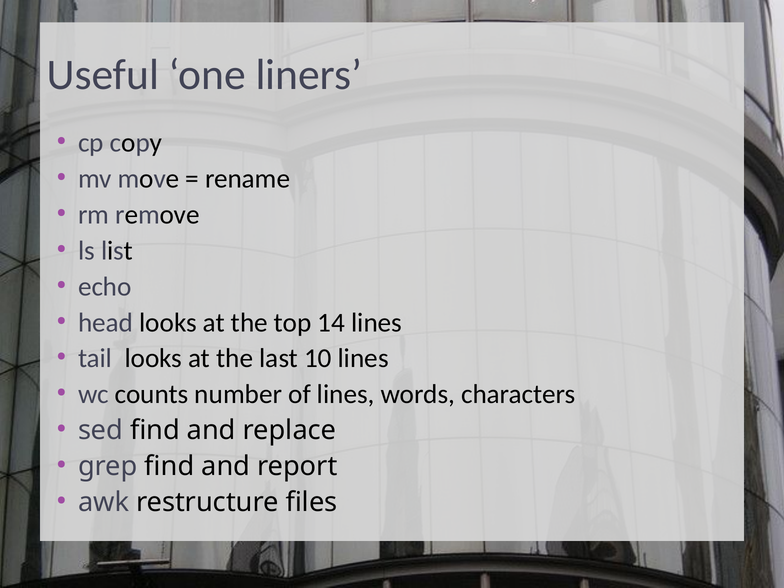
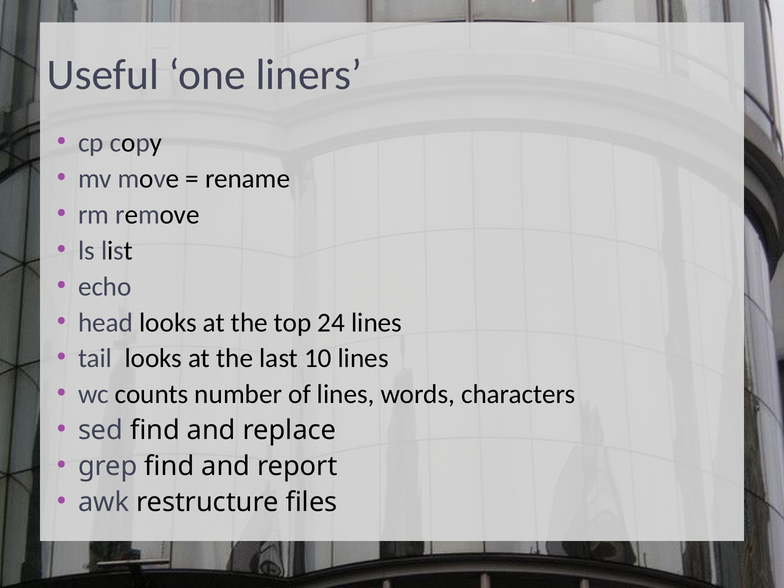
14: 14 -> 24 (331, 323)
